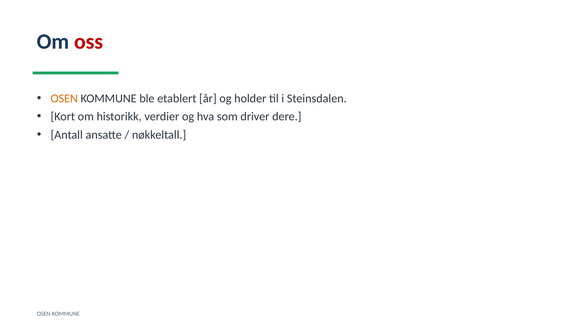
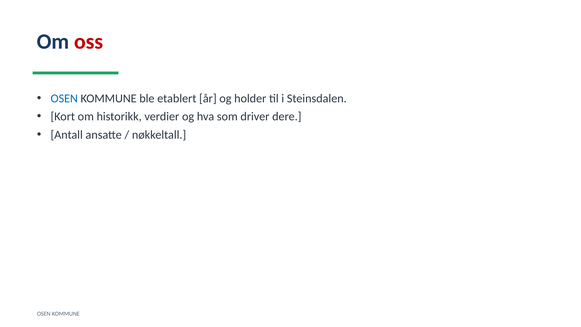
OSEN colour: orange -> blue (64, 98)
